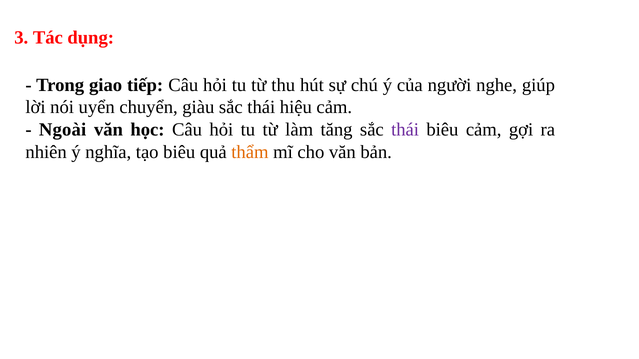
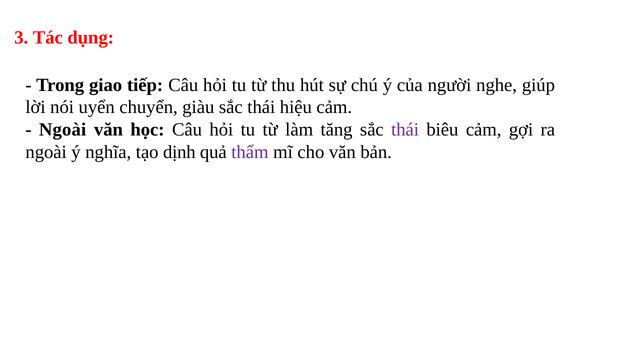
nhiên: nhiên -> ngoài (46, 152)
tạo biêu: biêu -> dịnh (179, 152)
thẩm colour: orange -> purple (250, 152)
